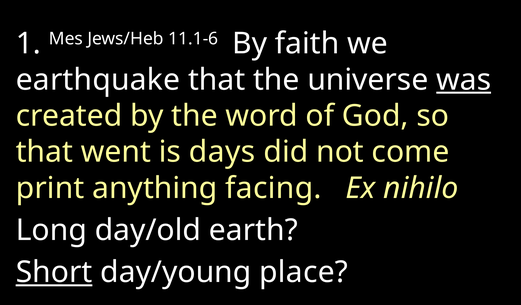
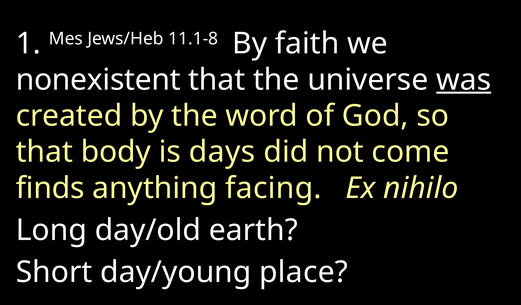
11.1-6: 11.1-6 -> 11.1-8 (193, 39)
earthquake: earthquake -> nonexistent (98, 80)
went: went -> body (116, 152)
print: print -> finds (50, 188)
Short underline: present -> none (54, 273)
